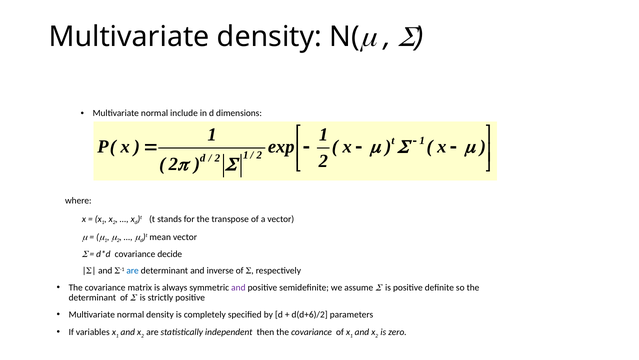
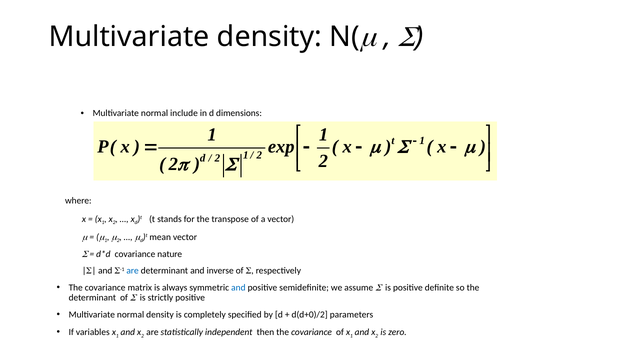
decide: decide -> nature (170, 254)
and colour: purple -> blue (238, 287)
d(d+6)/2: d(d+6)/2 -> d(d+0)/2 (310, 314)
